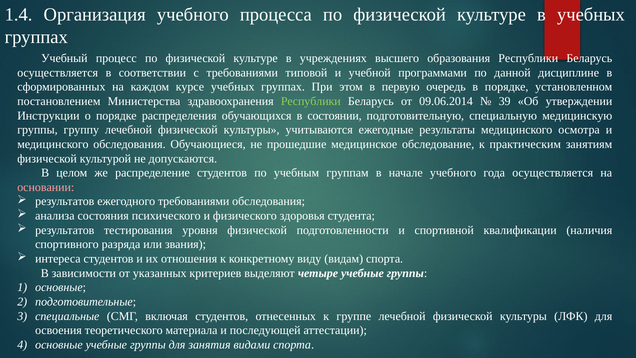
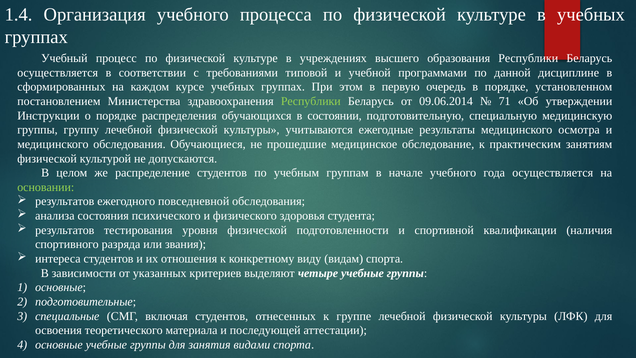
39: 39 -> 71 (505, 101)
основании colour: pink -> light green (46, 187)
ежегодного требованиями: требованиями -> повседневной (194, 201)
